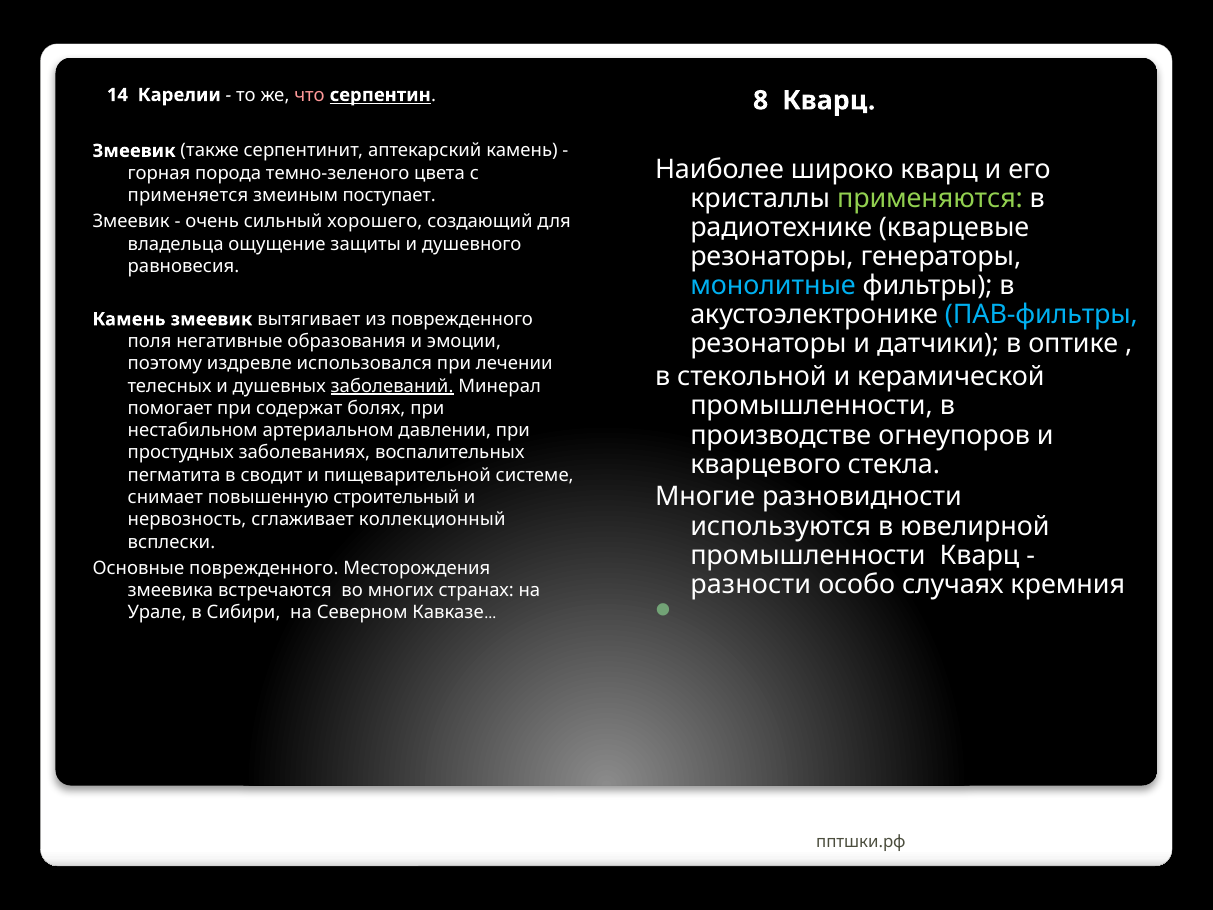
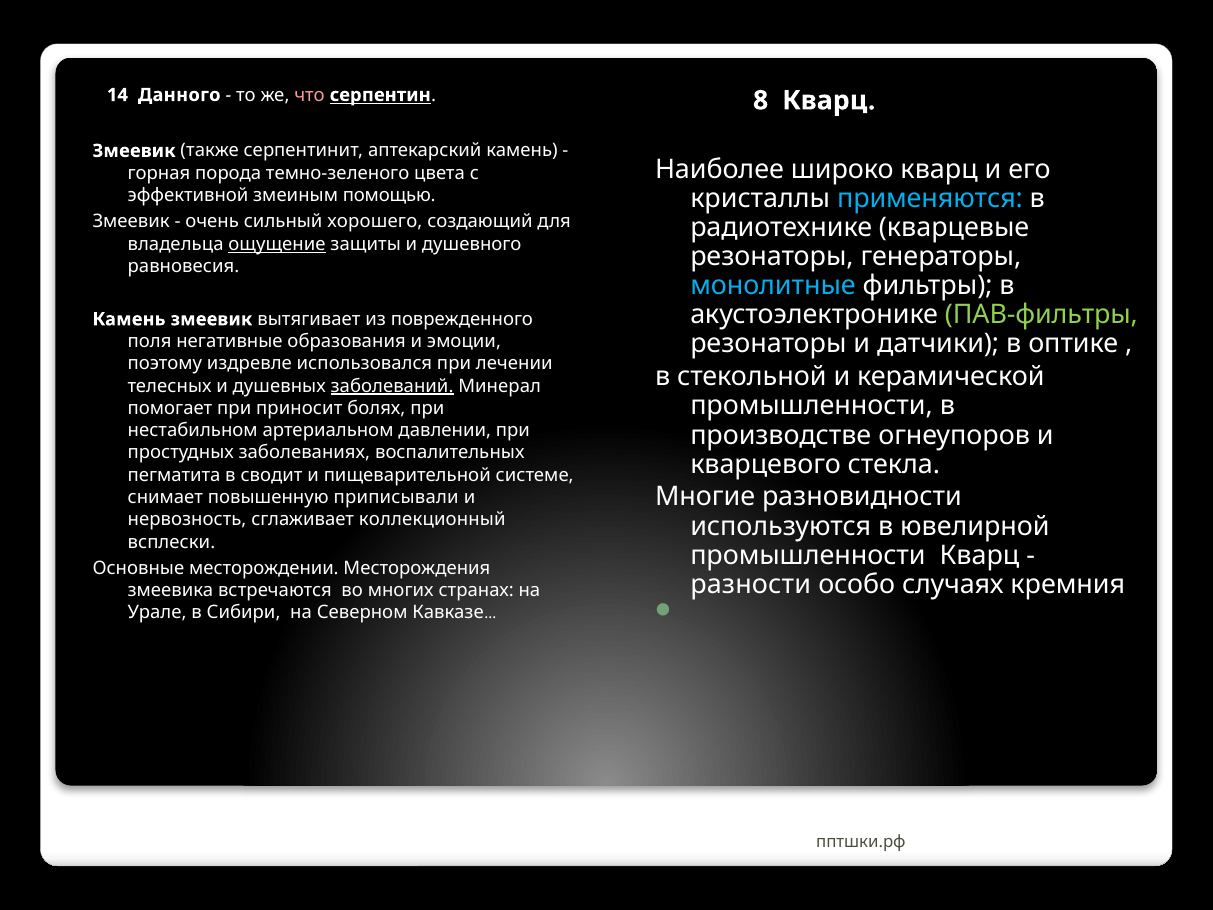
Карелии: Карелии -> Данного (179, 95)
применяется: применяется -> эффективной (188, 195)
поступает: поступает -> помощью (389, 195)
применяются colour: light green -> light blue (930, 199)
ощущение underline: none -> present (277, 244)
ПАВ-фильтры colour: light blue -> light green (1041, 315)
содержат: содержат -> приносит (299, 408)
строительный: строительный -> приписывали (396, 497)
Основные поврежденного: поврежденного -> месторождении (264, 568)
